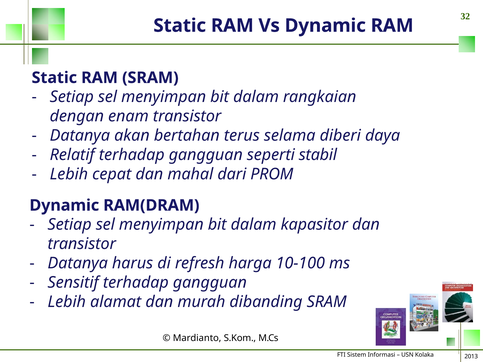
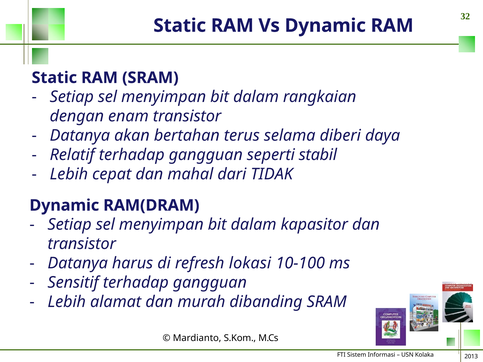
PROM: PROM -> TIDAK (272, 174)
harga: harga -> lokasi (250, 263)
